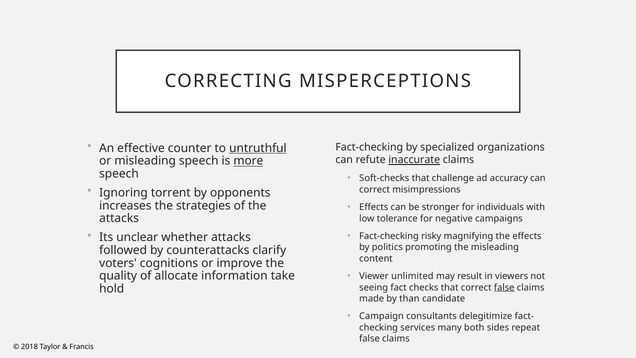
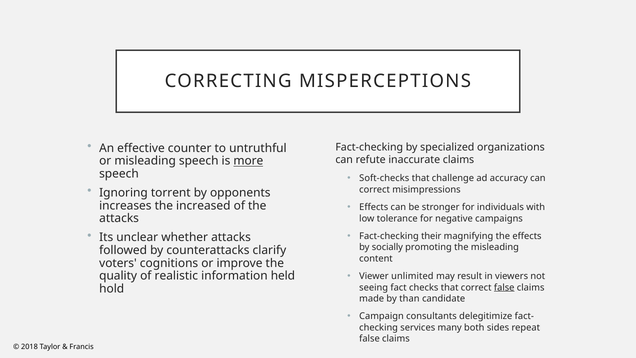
untruthful underline: present -> none (258, 148)
inaccurate underline: present -> none (414, 160)
strategies: strategies -> increased (203, 205)
risky: risky -> their (431, 236)
politics: politics -> socially (387, 247)
allocate: allocate -> realistic (176, 276)
take: take -> held (283, 276)
